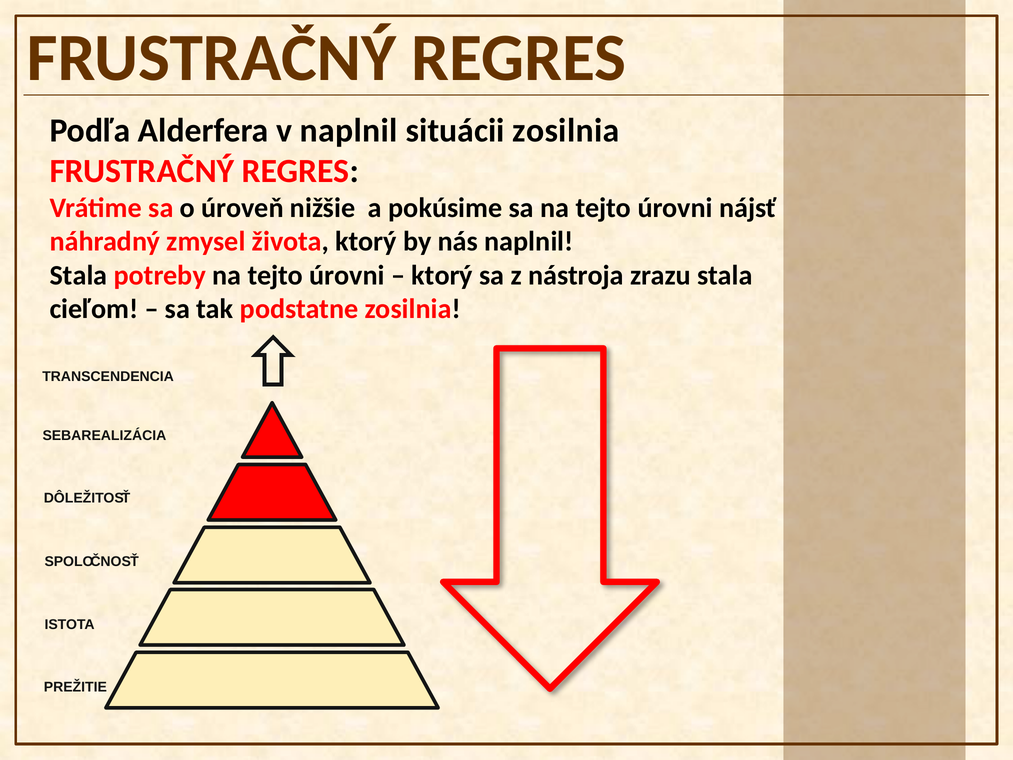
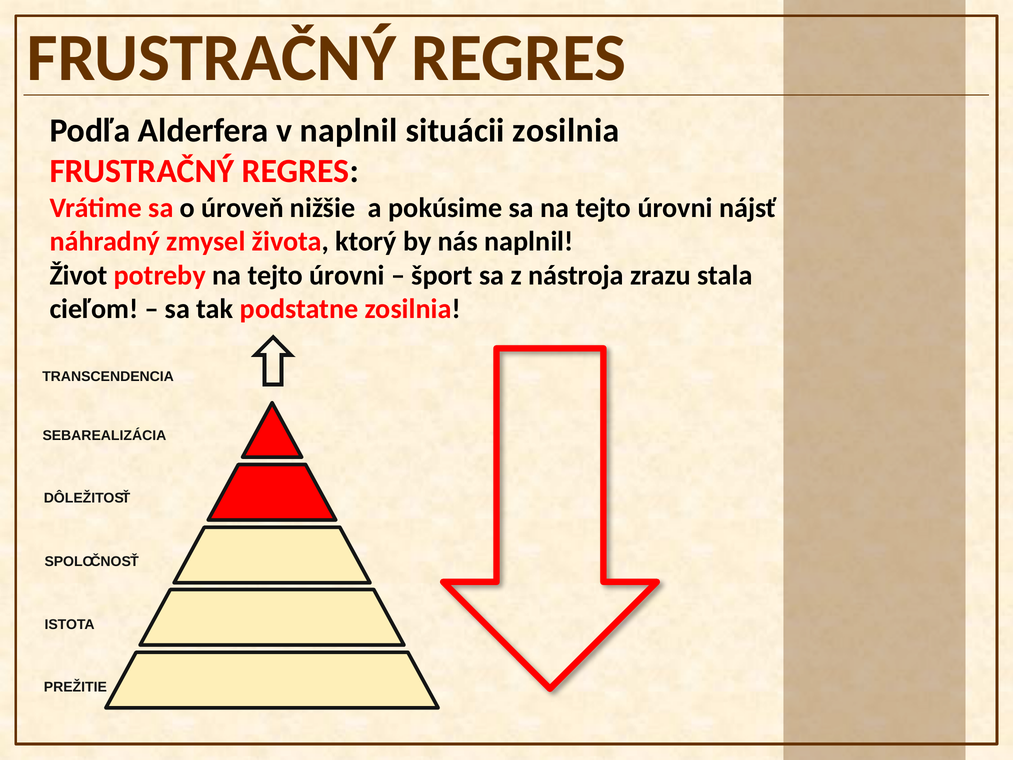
Stala: Stala -> Život (79, 275)
ktorý: ktorý -> šport (442, 275)
